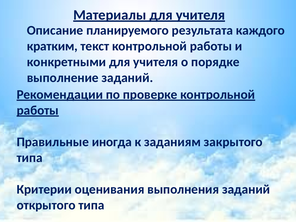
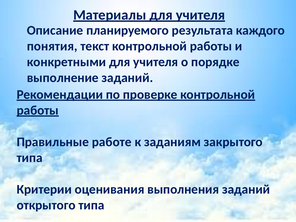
кратким: кратким -> понятия (52, 46)
иногда: иногда -> работе (112, 142)
